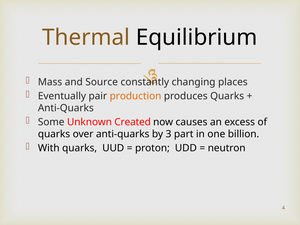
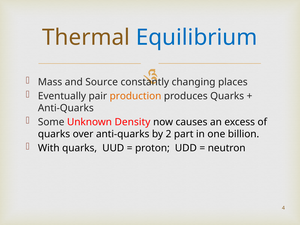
Equilibrium colour: black -> blue (197, 38)
Created: Created -> Density (132, 122)
3: 3 -> 2 (169, 134)
